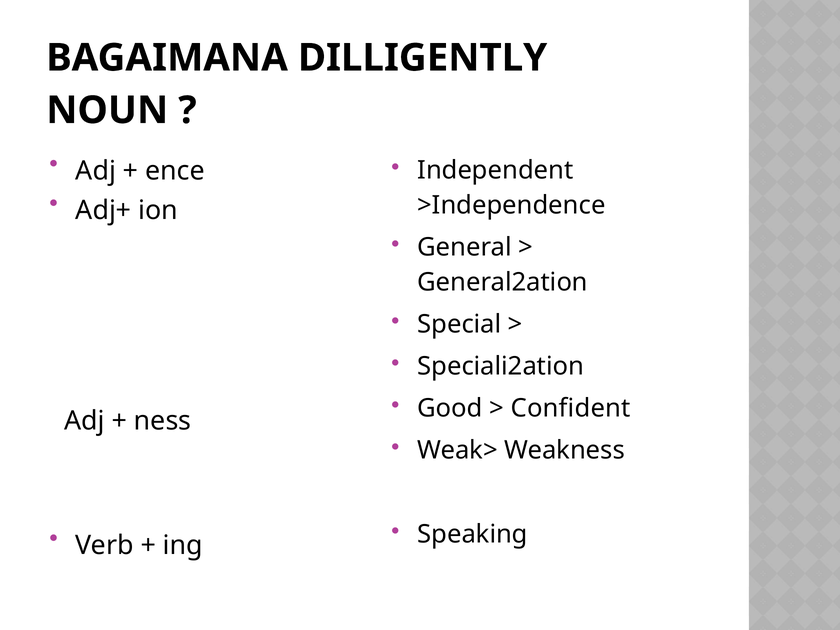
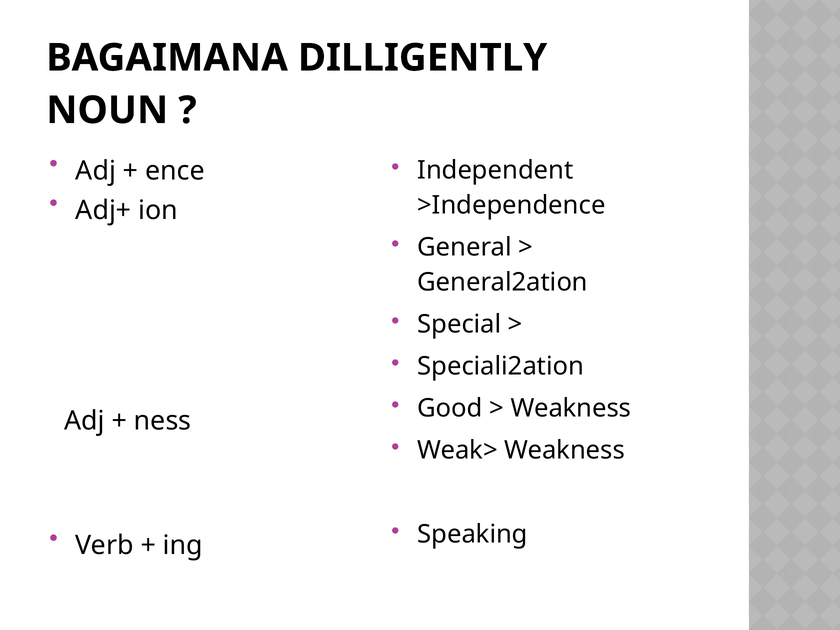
Confident: Confident -> Weakness (571, 408)
